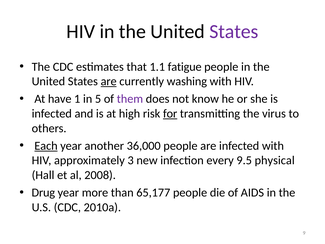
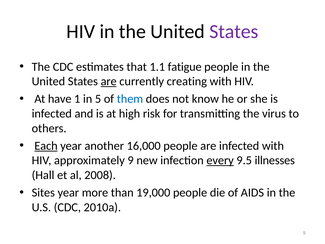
washing: washing -> creating (187, 81)
them colour: purple -> blue (130, 99)
for underline: present -> none (170, 113)
36,000: 36,000 -> 16,000 (144, 146)
approximately 3: 3 -> 9 (131, 160)
every underline: none -> present (220, 160)
physical: physical -> illnesses (275, 160)
Drug: Drug -> Sites (43, 192)
65,177: 65,177 -> 19,000 (153, 192)
